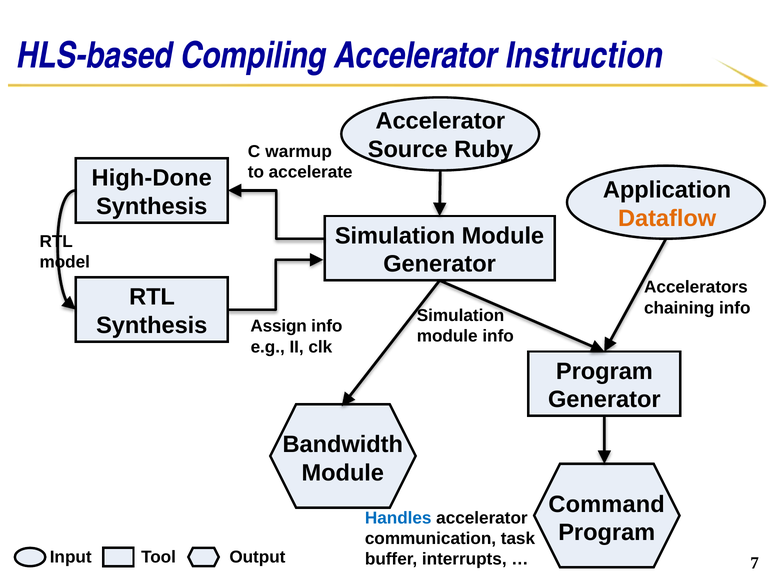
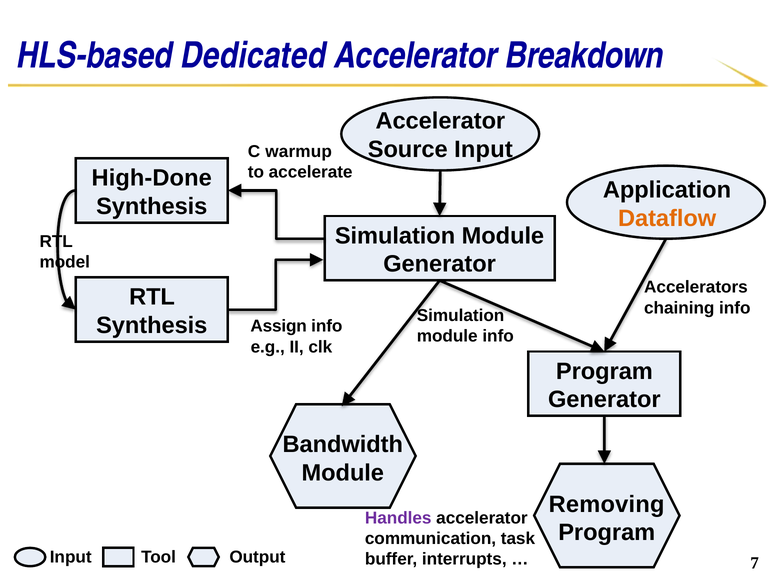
Compiling: Compiling -> Dedicated (253, 56)
Instruction: Instruction -> Breakdown (585, 56)
Source Ruby: Ruby -> Input (483, 149)
Command: Command -> Removing (607, 504)
Handles colour: blue -> purple (398, 518)
